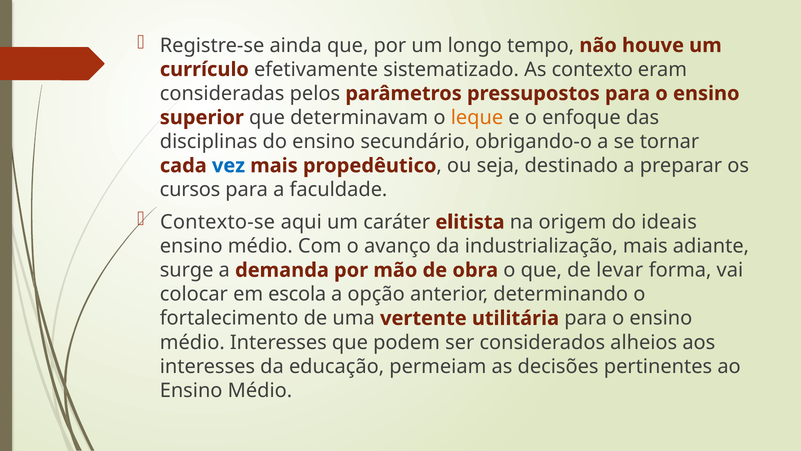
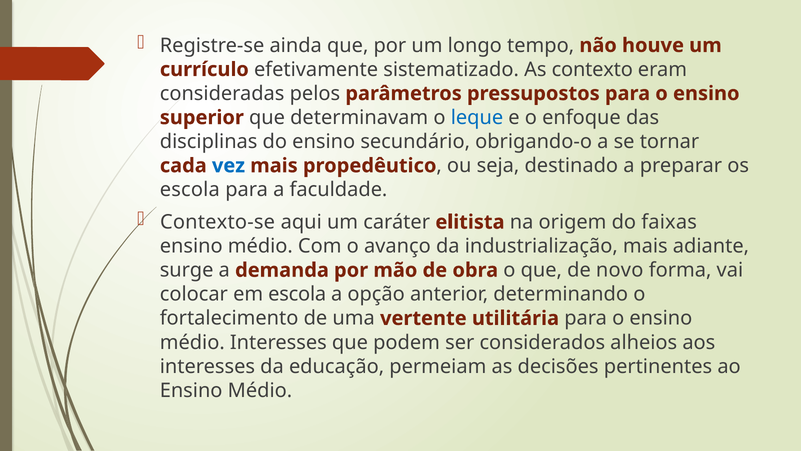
leque colour: orange -> blue (477, 117)
cursos: cursos -> escola (190, 190)
ideais: ideais -> faixas (669, 222)
levar: levar -> novo (620, 270)
